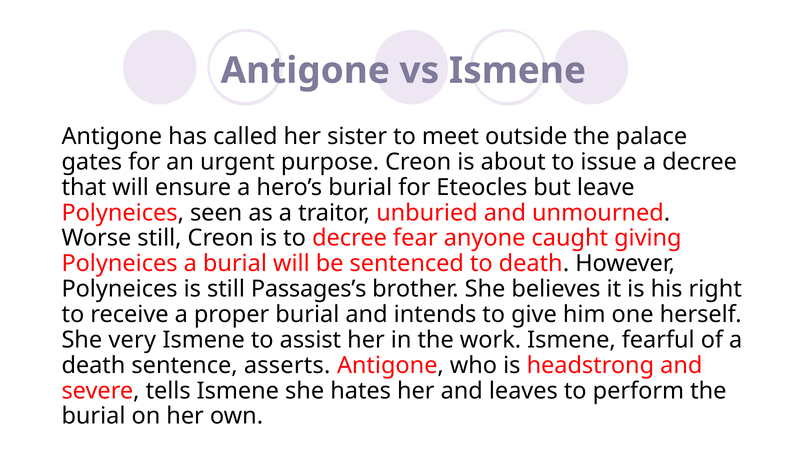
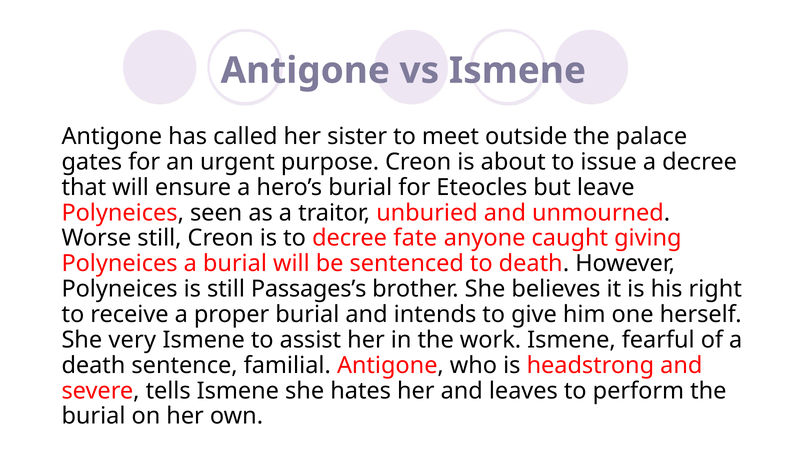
fear: fear -> fate (415, 238)
asserts: asserts -> familial (287, 365)
